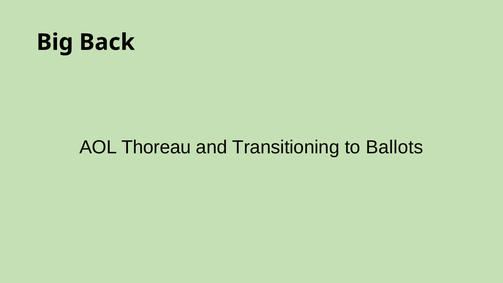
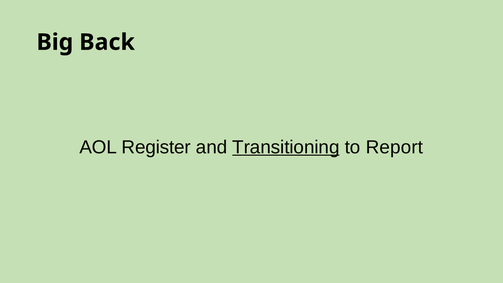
Thoreau: Thoreau -> Register (156, 147)
Transitioning underline: none -> present (286, 147)
Ballots: Ballots -> Report (394, 147)
